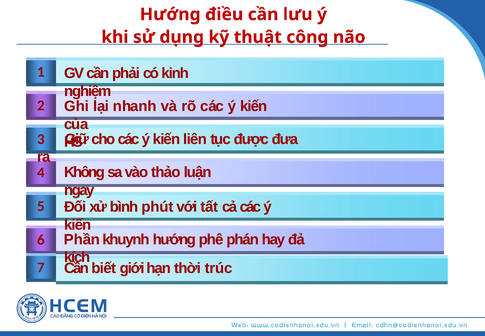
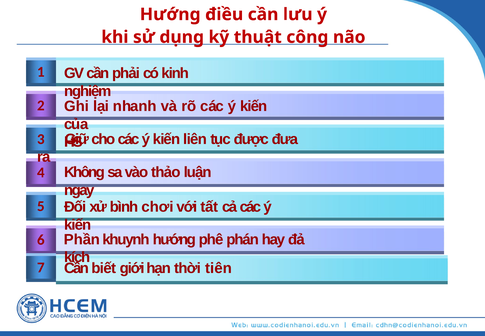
phút: phút -> chơi (157, 207)
trúc: trúc -> tiên (218, 268)
